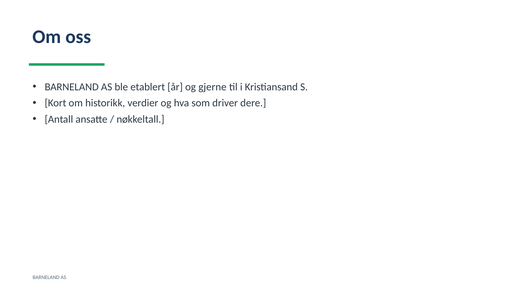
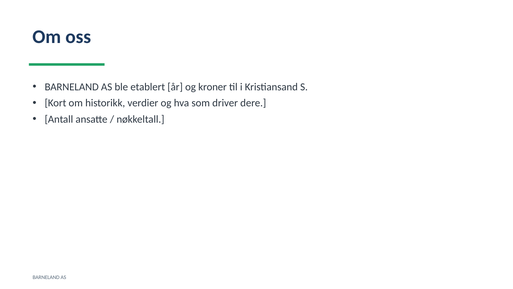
gjerne: gjerne -> kroner (213, 87)
